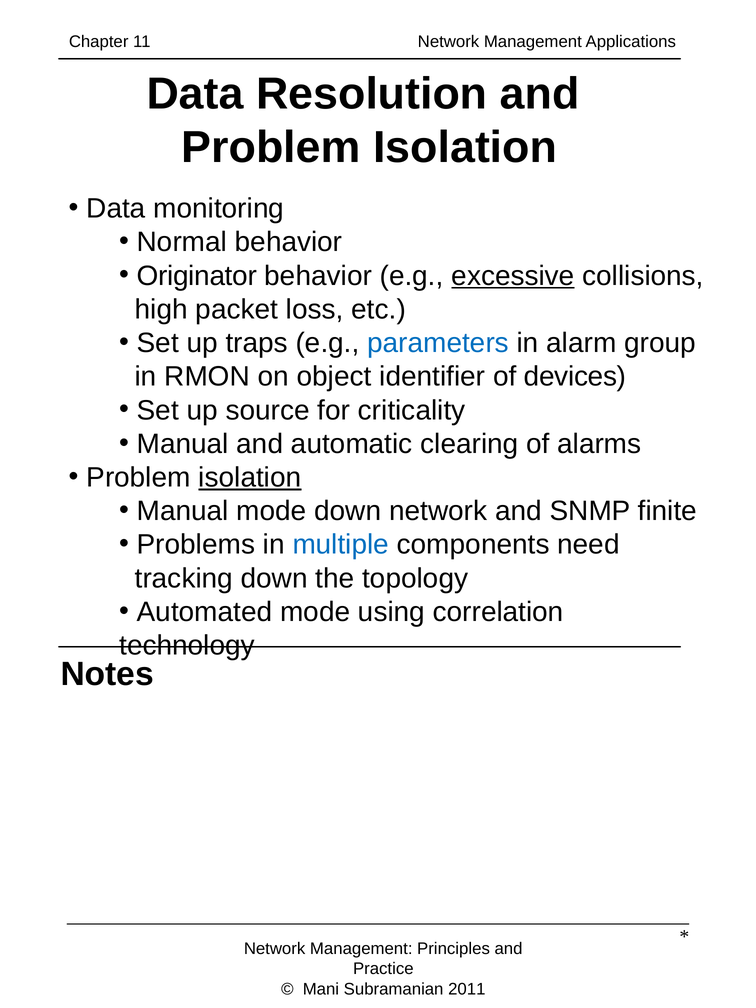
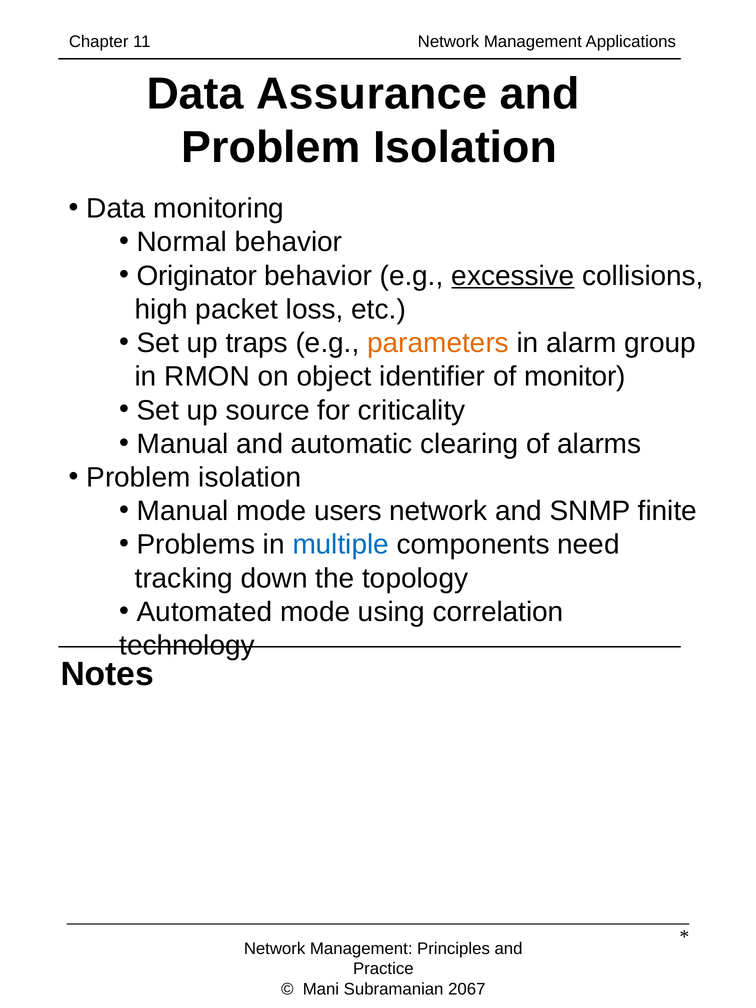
Resolution: Resolution -> Assurance (372, 94)
parameters colour: blue -> orange (438, 343)
devices: devices -> monitor (575, 377)
isolation underline: present -> none (250, 477)
mode down: down -> users (348, 511)
2011: 2011 -> 2067 (467, 989)
